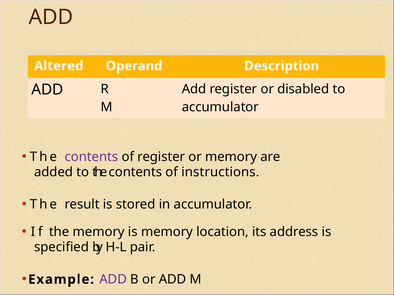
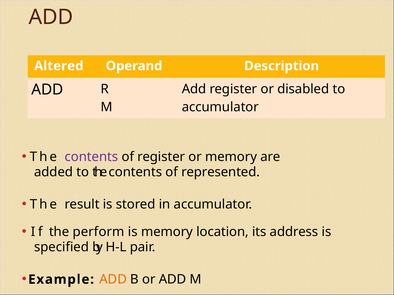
instructions: instructions -> represented (221, 172)
the memory: memory -> perform (99, 232)
ADD colour: purple -> orange (113, 280)
